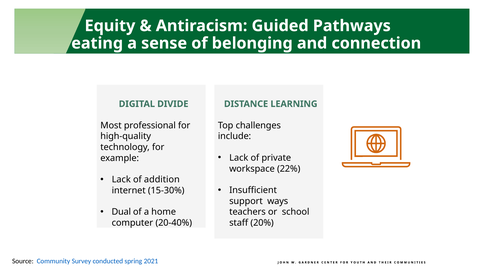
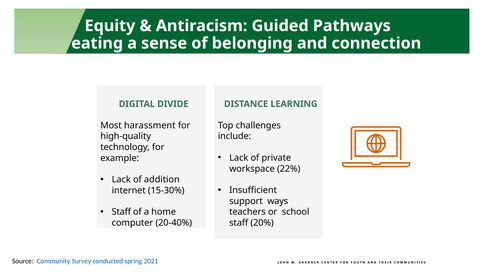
professional: professional -> harassment (150, 126)
Dual: Dual -> Staff (121, 212)
